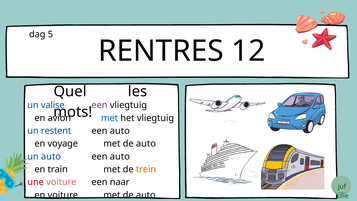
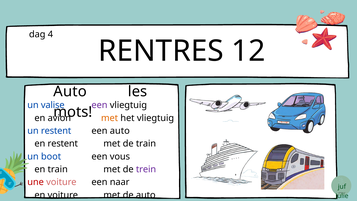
5: 5 -> 4 (50, 34)
Quel: Quel -> Auto (70, 91)
met colour: blue -> orange (110, 118)
en voyage: voyage -> restent (63, 144)
auto: auto -> train (146, 144)
un auto: auto -> boot (51, 156)
auto: auto -> vous (120, 156)
trein colour: orange -> purple (146, 169)
